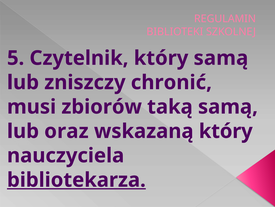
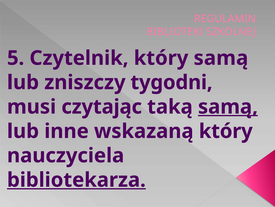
chronić: chronić -> tygodni (172, 82)
zbiorów: zbiorów -> czytając (102, 106)
samą underline: none -> present (228, 106)
oraz: oraz -> inne (67, 131)
